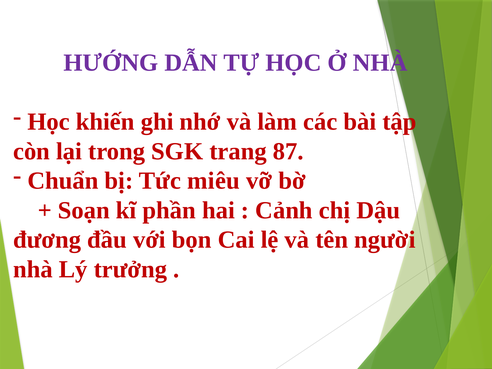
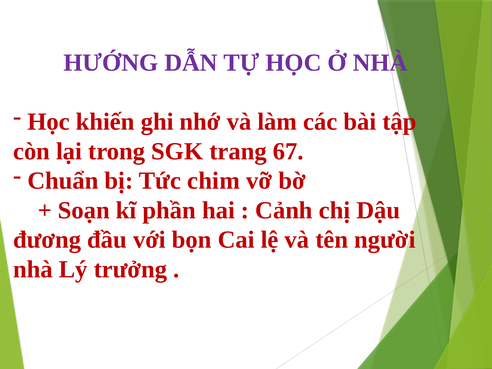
87: 87 -> 67 (288, 151)
miêu: miêu -> chim (214, 181)
